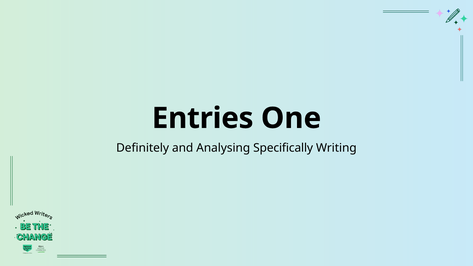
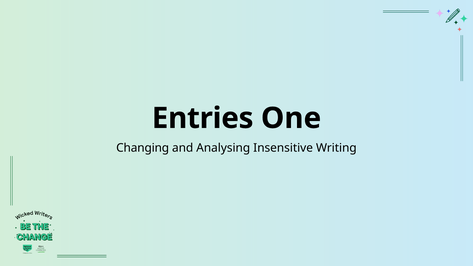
Definitely: Definitely -> Changing (143, 148)
Specifically: Specifically -> Insensitive (283, 148)
